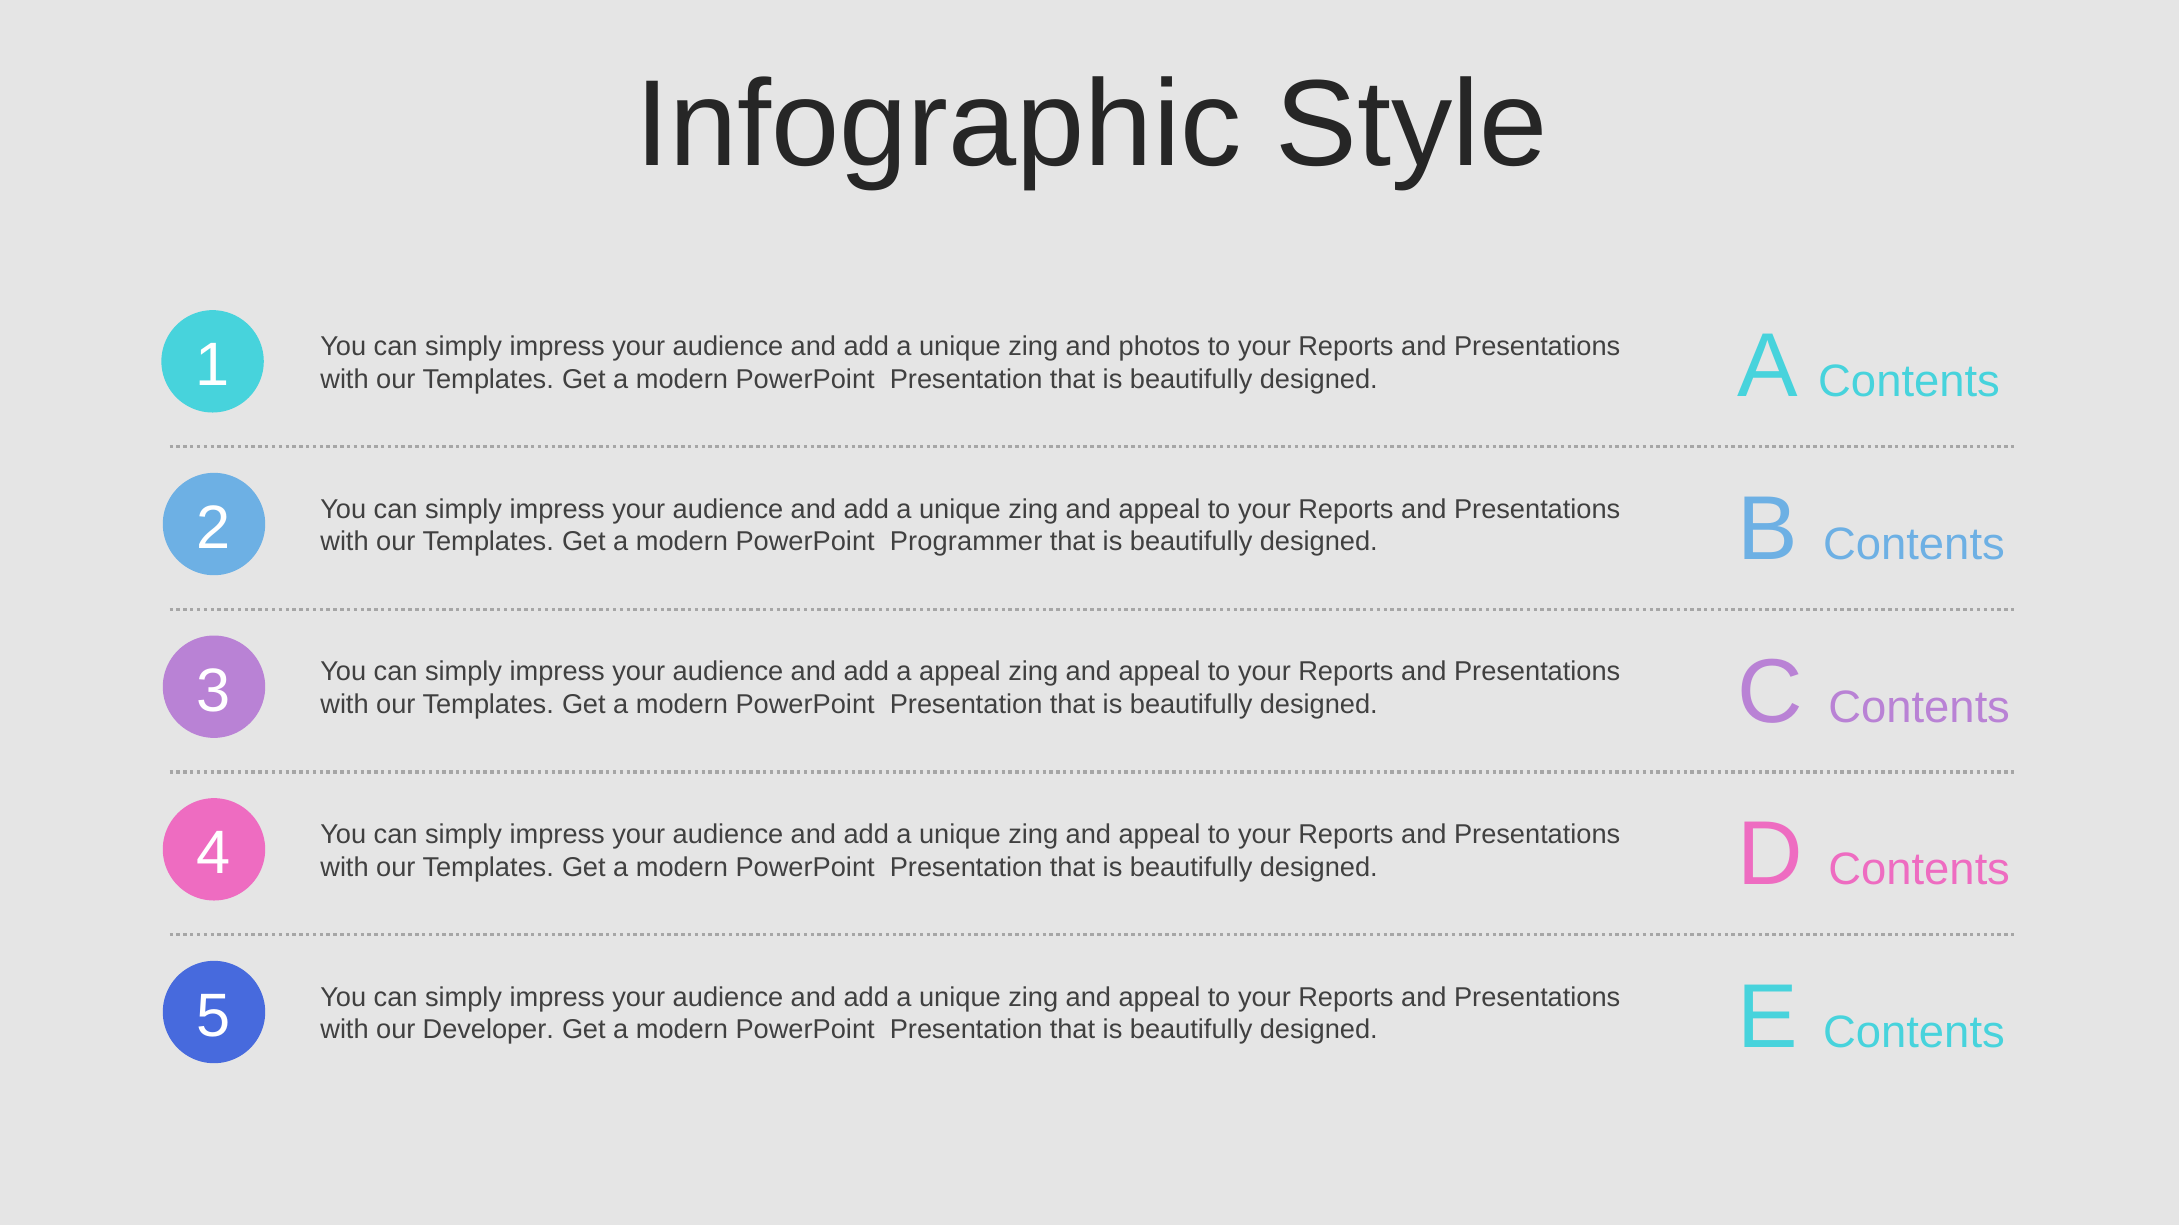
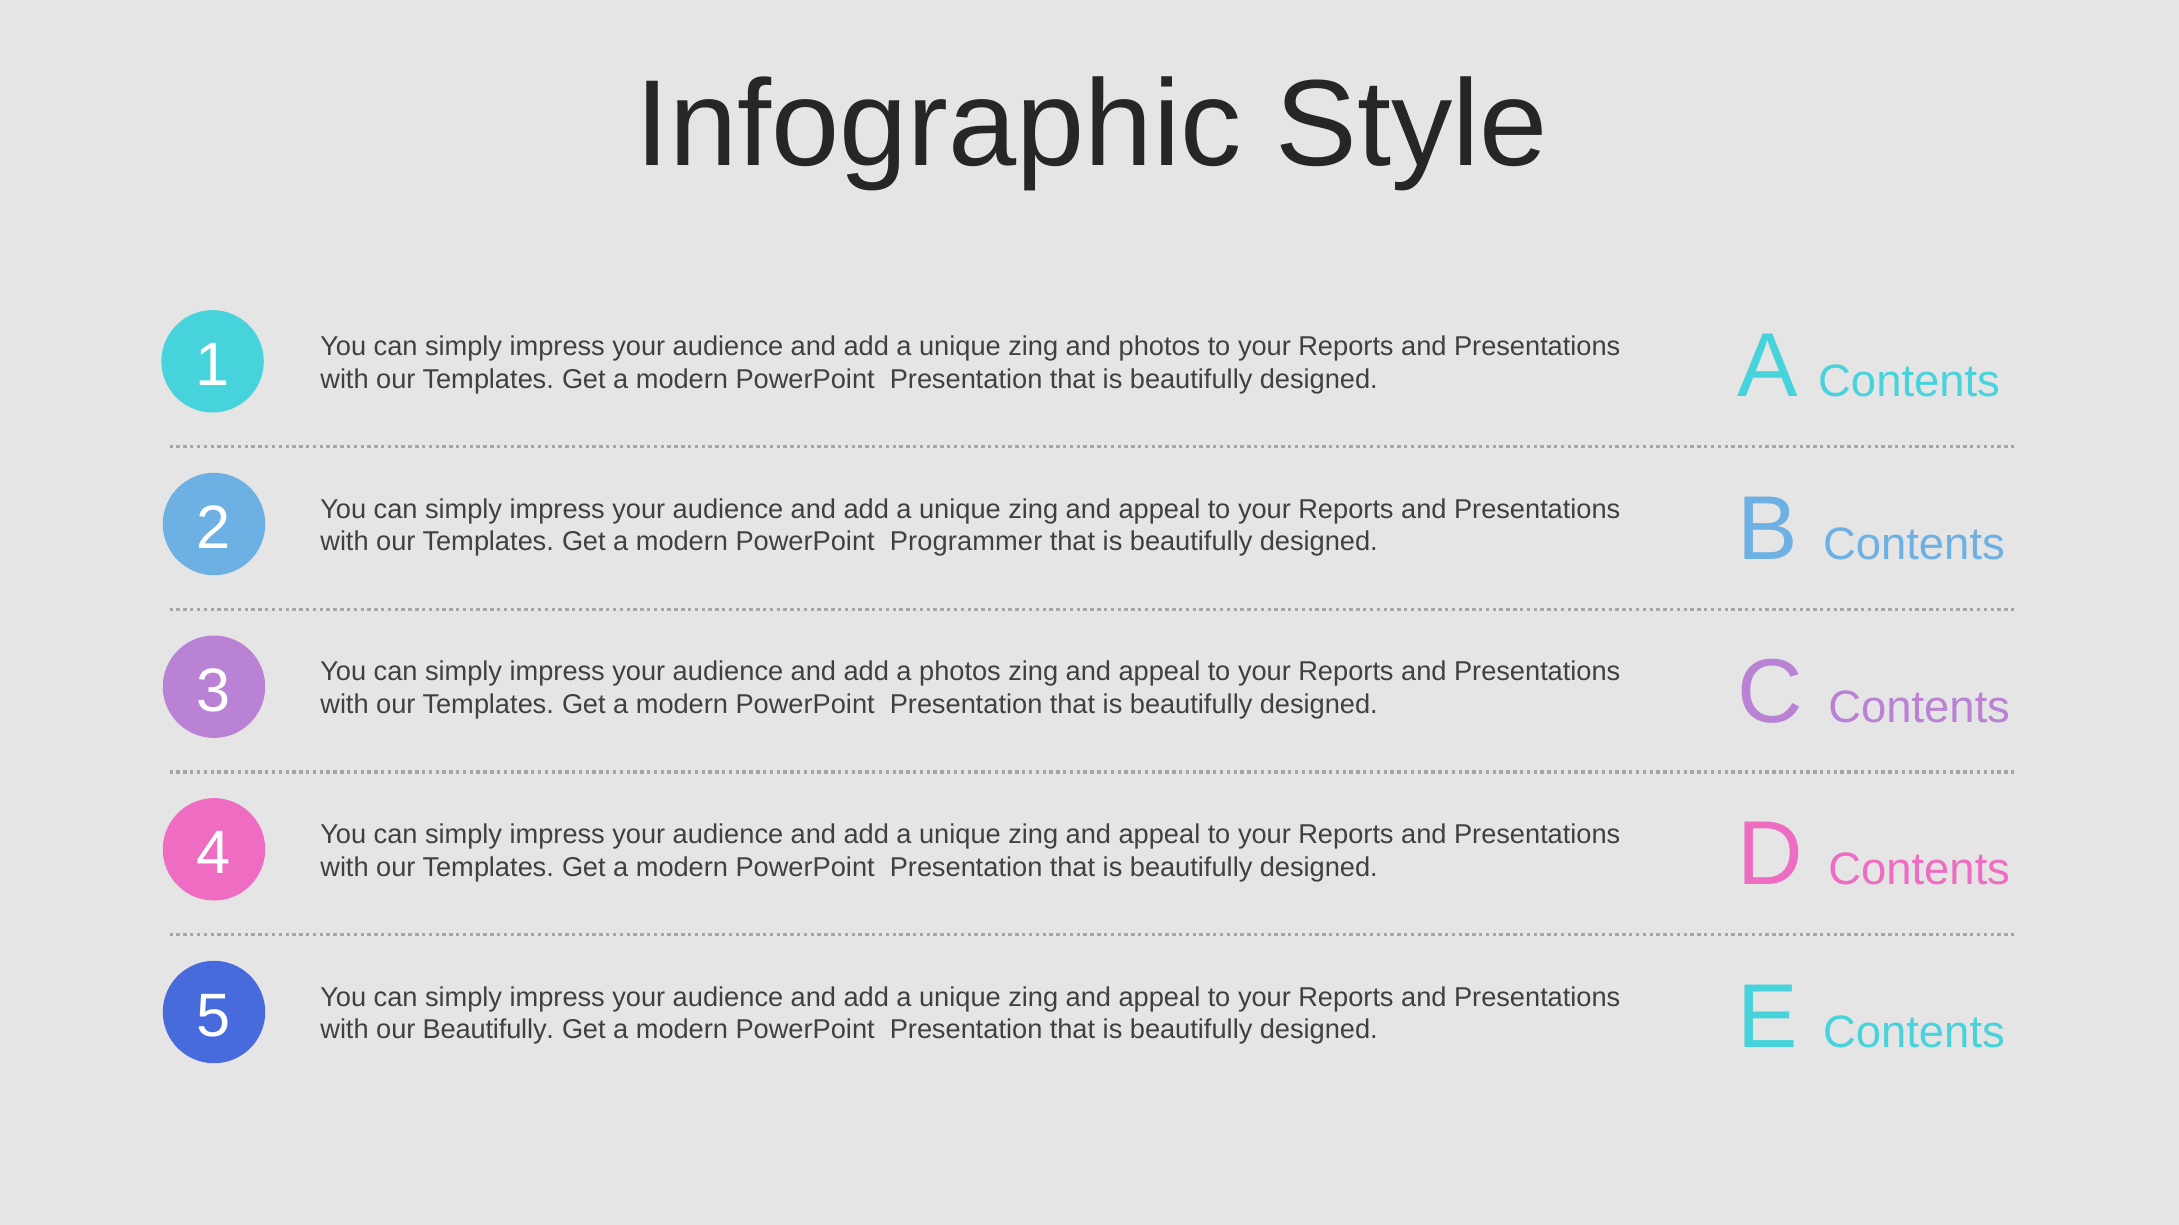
a appeal: appeal -> photos (960, 672)
our Developer: Developer -> Beautifully (488, 1030)
